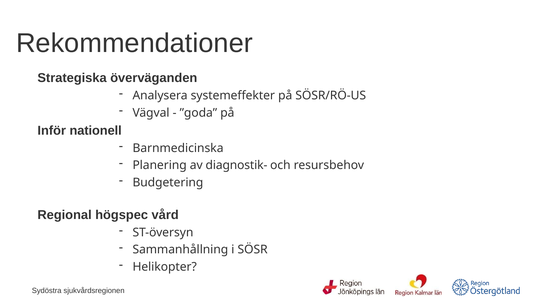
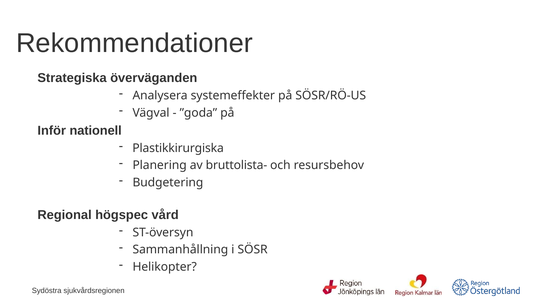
Barnmedicinska: Barnmedicinska -> Plastikkirurgiska (178, 148)
diagnostik-: diagnostik- -> bruttolista- (236, 166)
